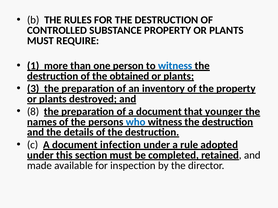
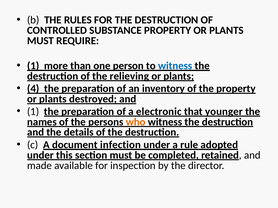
obtained: obtained -> relieving (129, 76)
3: 3 -> 4 (33, 89)
8: 8 -> 1 (33, 112)
of a document: document -> electronic (159, 112)
who colour: blue -> orange (136, 122)
